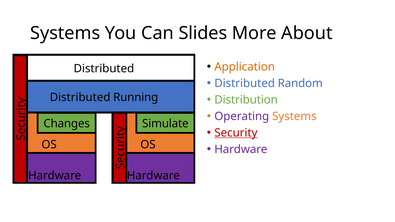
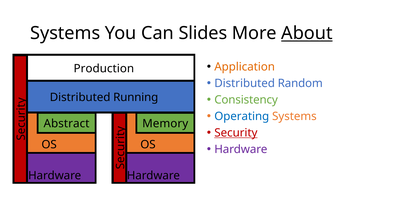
About underline: none -> present (307, 33)
Distributed: Distributed -> Production (104, 69)
Distribution: Distribution -> Consistency (246, 100)
Operating colour: purple -> blue (242, 116)
Changes: Changes -> Abstract (67, 124)
Simulate: Simulate -> Memory (165, 124)
